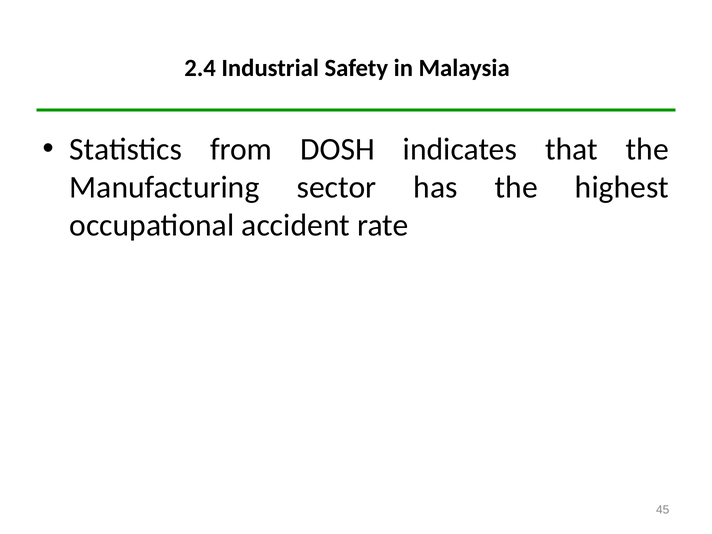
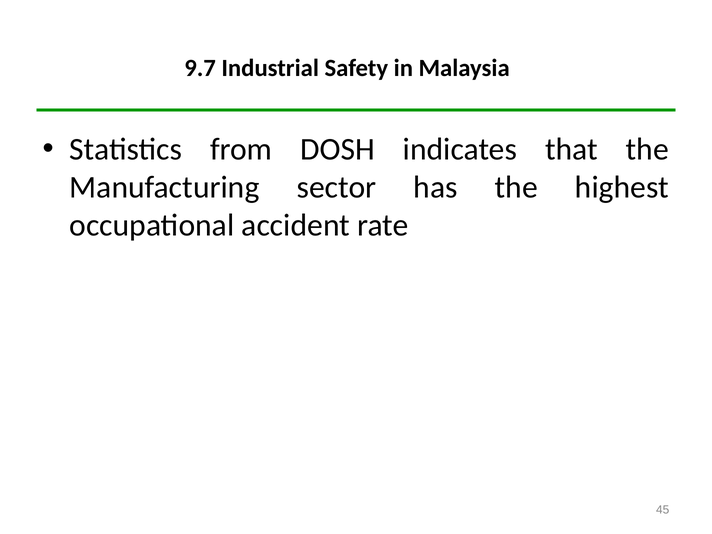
2.4: 2.4 -> 9.7 (200, 68)
